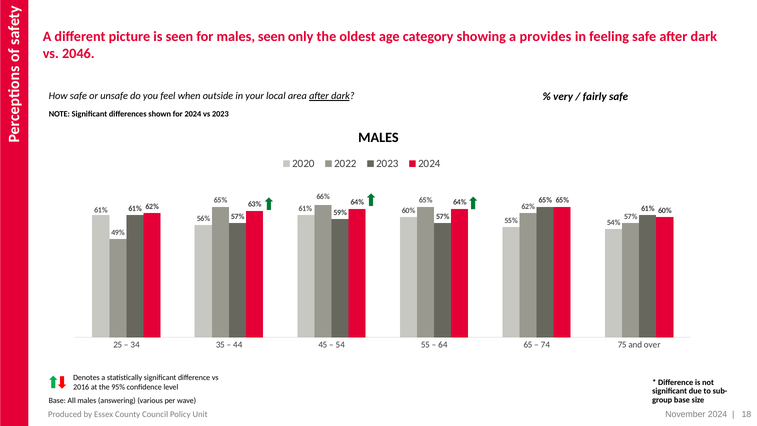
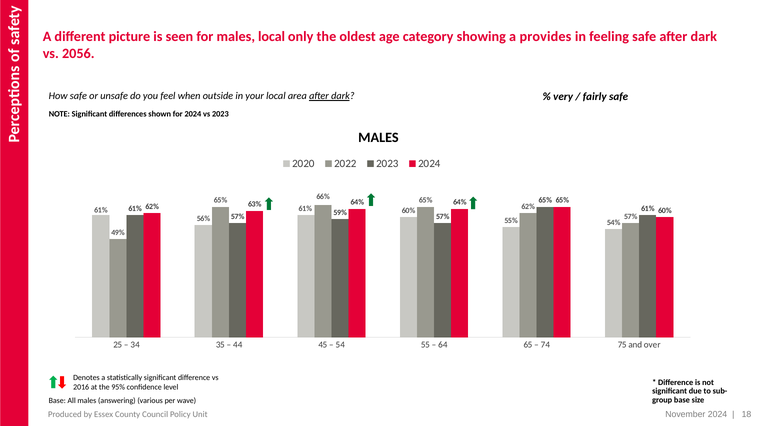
males seen: seen -> local (272, 36)
2046: 2046 -> 2056 (78, 53)
